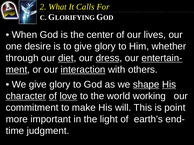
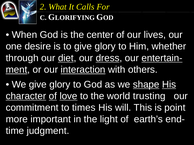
working: working -> trusting (149, 96)
make: make -> times (84, 108)
